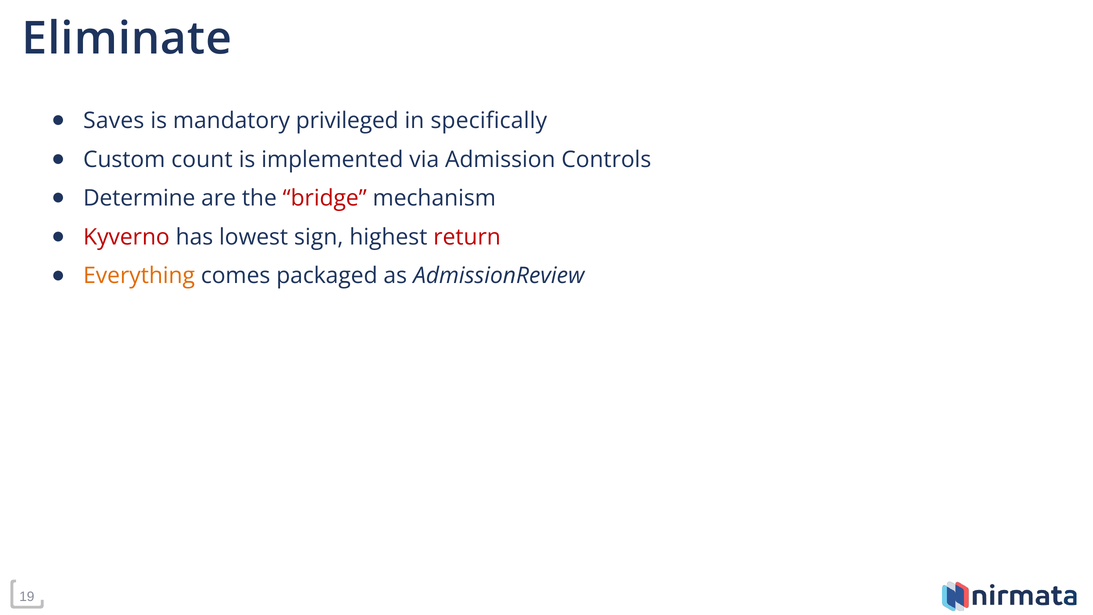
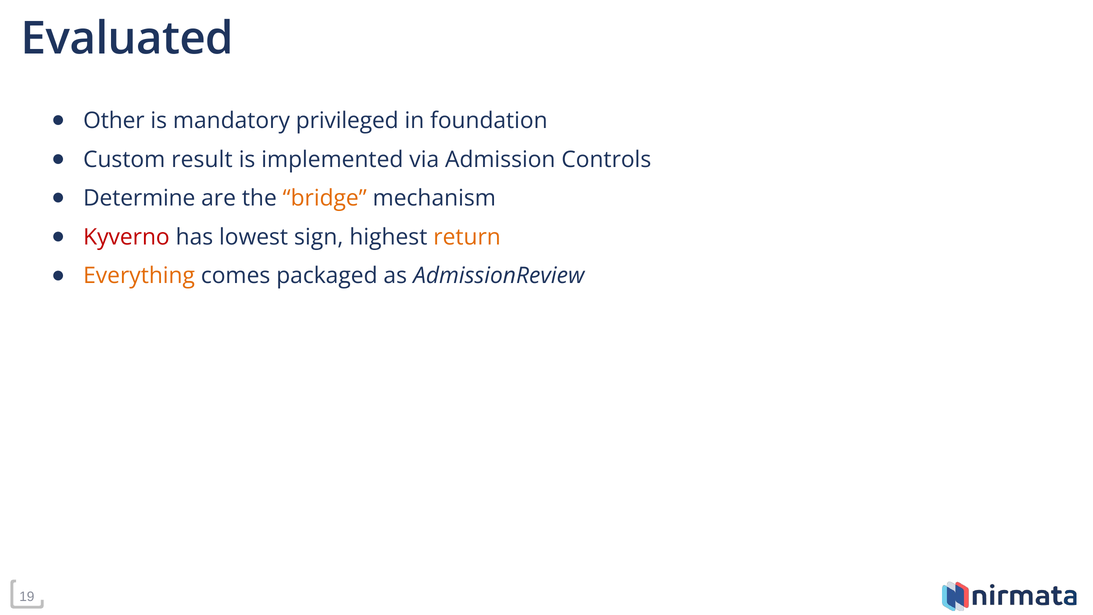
Eliminate: Eliminate -> Evaluated (127, 39)
Saves: Saves -> Other (114, 121)
specifically: specifically -> foundation (489, 121)
count: count -> result (202, 159)
bridge colour: red -> orange (325, 198)
return colour: red -> orange (467, 237)
